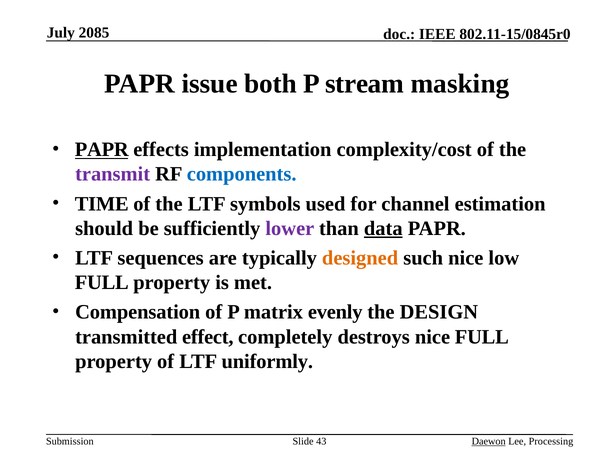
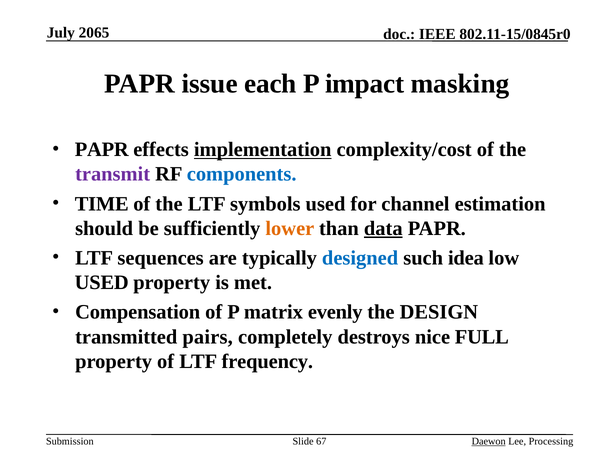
2085: 2085 -> 2065 (94, 33)
both: both -> each (271, 84)
stream: stream -> impact (365, 84)
PAPR underline: present -> none (102, 150)
implementation underline: none -> present (263, 150)
lower colour: purple -> orange (290, 229)
designed colour: orange -> blue (360, 258)
such nice: nice -> idea (466, 258)
FULL: FULL -> USED (102, 283)
effect: effect -> pairs (208, 337)
uniformly: uniformly -> frequency (267, 362)
43: 43 -> 67 (321, 442)
